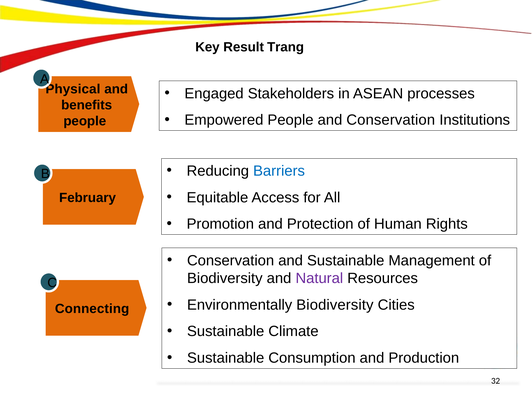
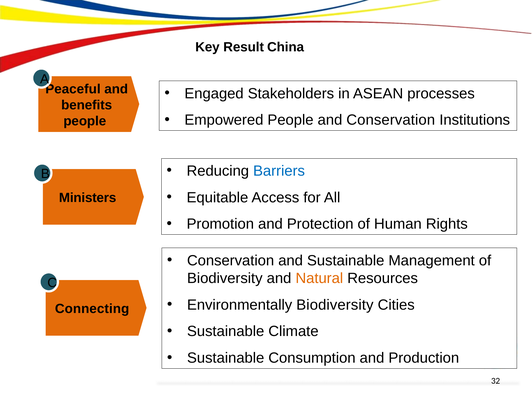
Trang: Trang -> China (286, 47)
Physical: Physical -> Peaceful (73, 89)
February: February -> Ministers (88, 198)
Natural colour: purple -> orange (319, 278)
